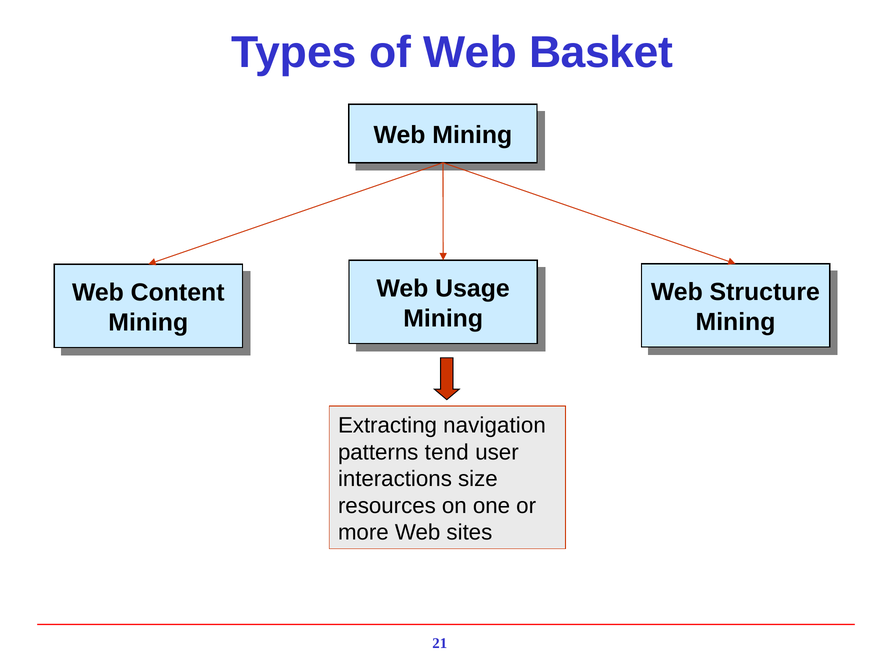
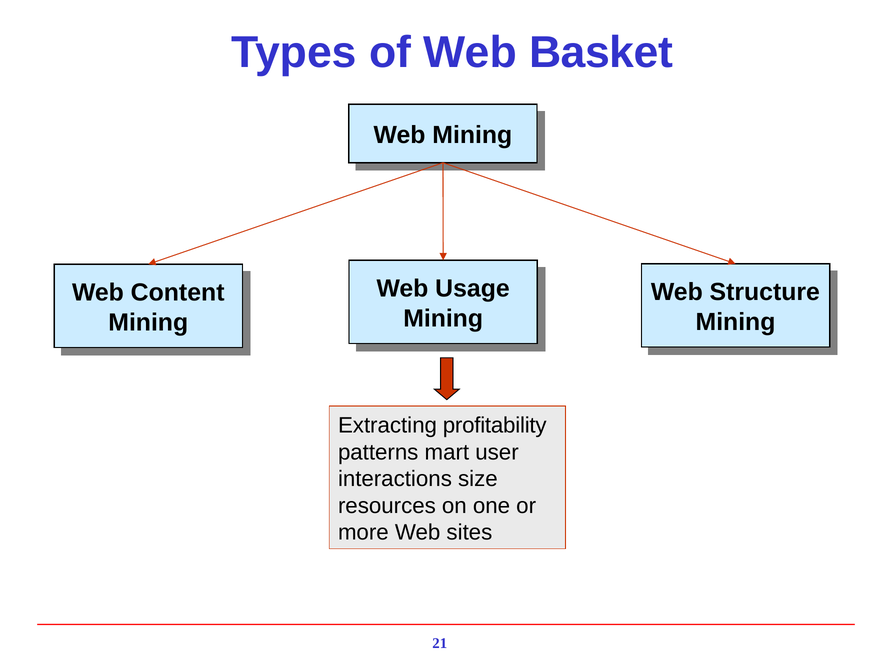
navigation: navigation -> profitability (495, 426)
tend: tend -> mart (447, 452)
